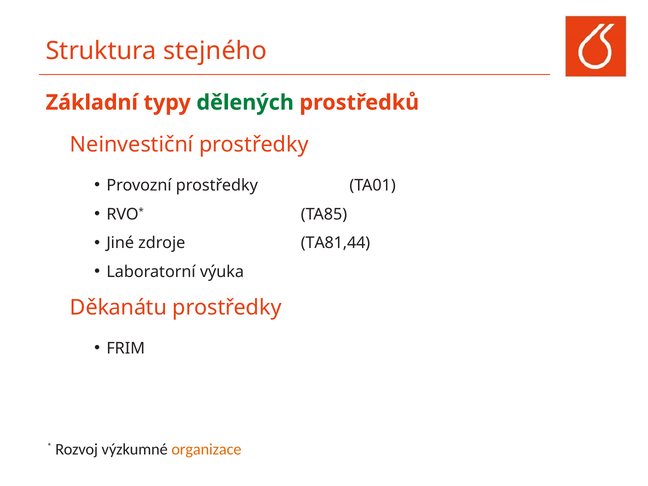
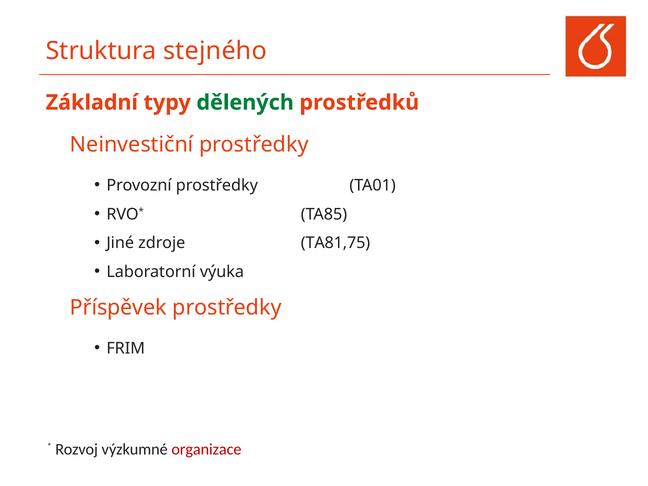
TA81,44: TA81,44 -> TA81,75 (335, 243)
Děkanátu: Děkanátu -> Příspěvek (118, 308)
organizace colour: orange -> red (206, 449)
